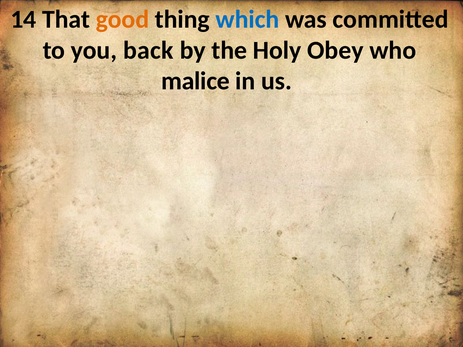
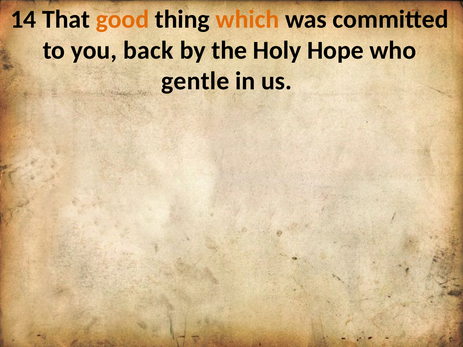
which colour: blue -> orange (247, 19)
Obey: Obey -> Hope (335, 50)
malice: malice -> gentle (195, 81)
